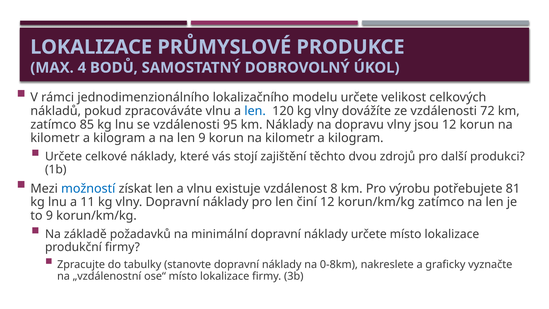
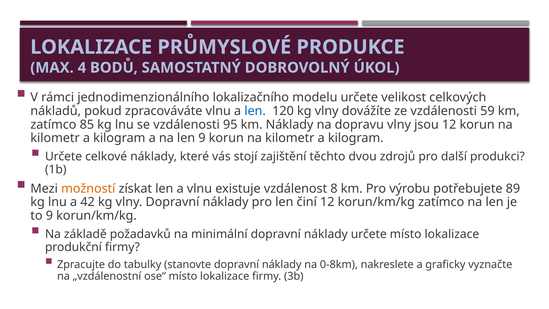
72: 72 -> 59 (487, 111)
možností colour: blue -> orange (88, 188)
81: 81 -> 89 (513, 188)
11: 11 -> 42 (88, 202)
